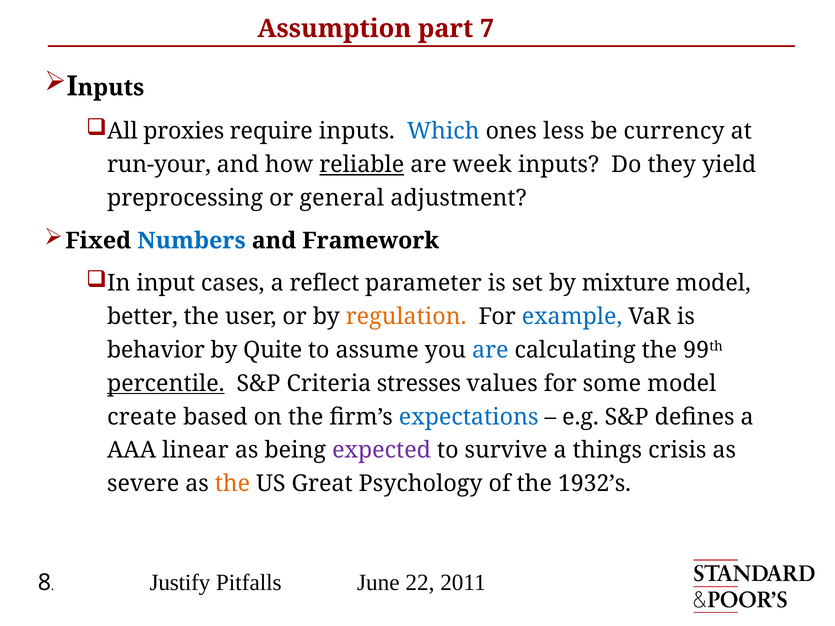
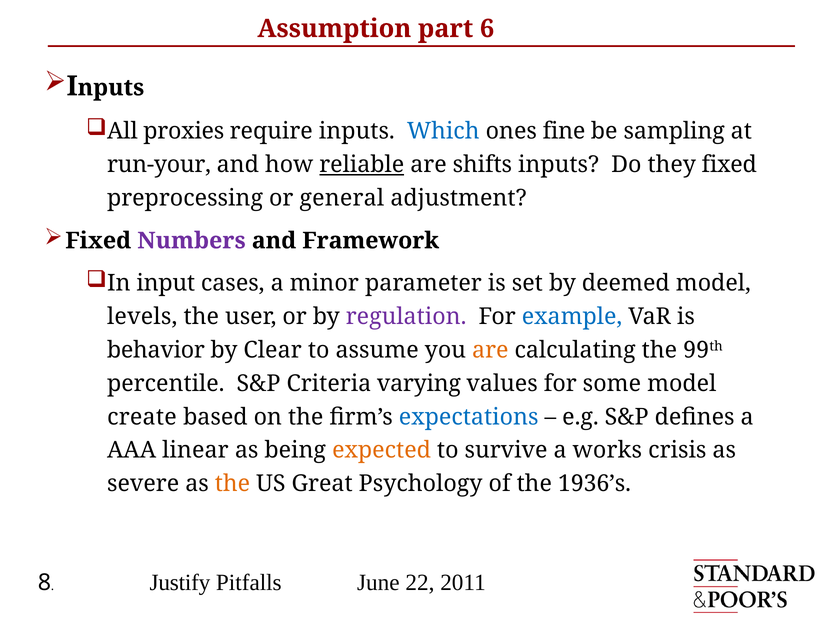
7: 7 -> 6 (487, 29)
less: less -> fine (564, 131)
currency: currency -> sampling (674, 131)
week: week -> shifts (482, 165)
they yield: yield -> fixed (729, 165)
Numbers colour: blue -> purple (191, 241)
reflect: reflect -> minor (324, 283)
mixture: mixture -> deemed (626, 283)
better: better -> levels (142, 317)
regulation colour: orange -> purple (406, 317)
Quite: Quite -> Clear (273, 350)
are colour: blue -> orange (490, 350)
percentile underline: present -> none (166, 384)
stresses: stresses -> varying (419, 384)
expected colour: purple -> orange (382, 450)
things: things -> works (607, 450)
1932’s: 1932’s -> 1936’s (594, 484)
